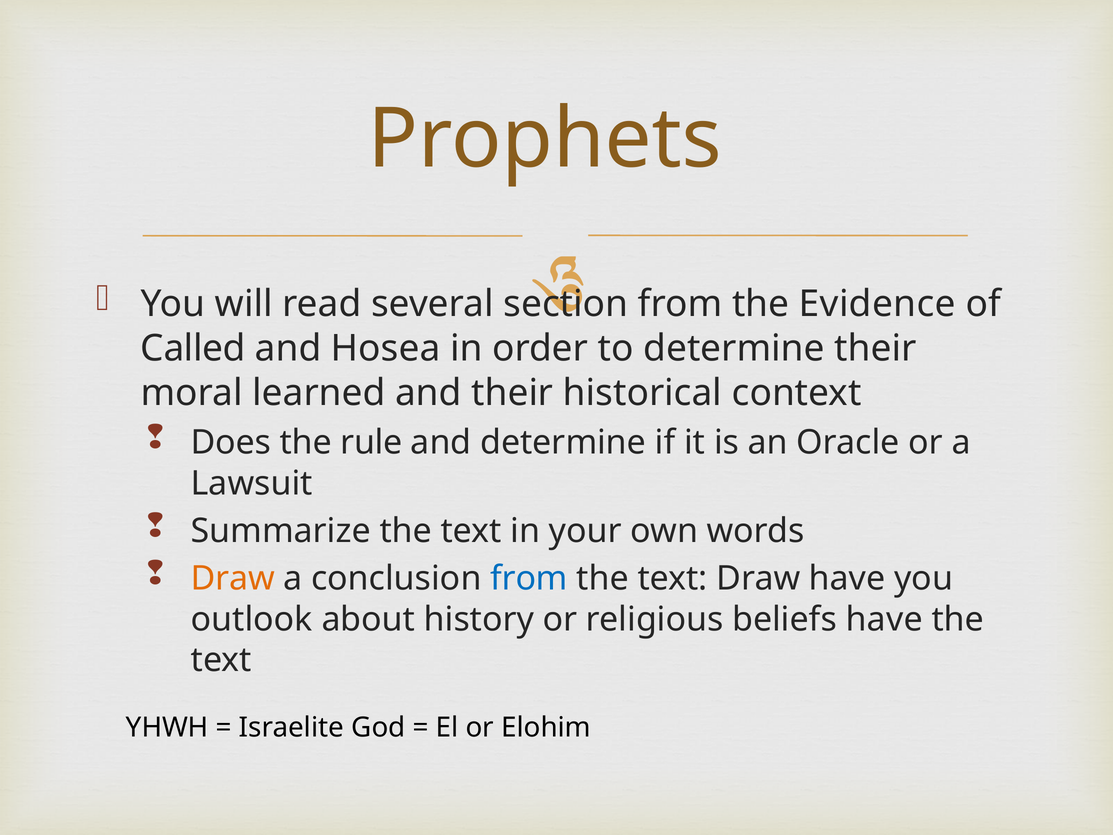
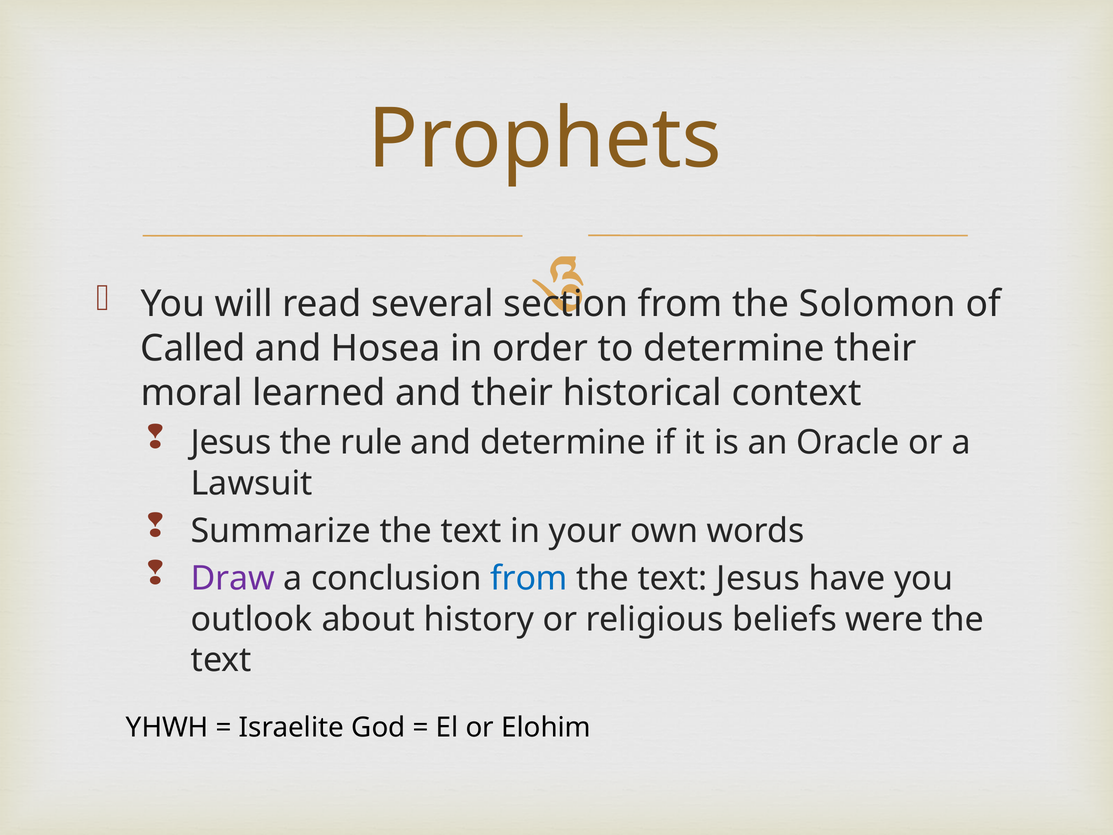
Evidence: Evidence -> Solomon (877, 304)
Does: Does -> Jesus (231, 442)
Draw colour: orange -> purple (233, 578)
text Draw: Draw -> Jesus (758, 578)
beliefs have: have -> were (884, 619)
